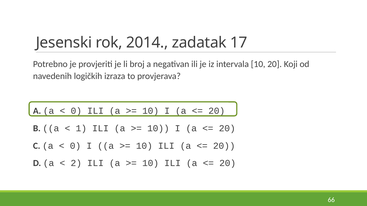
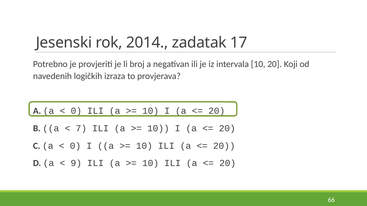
1: 1 -> 7 (81, 129)
2: 2 -> 9 (76, 164)
